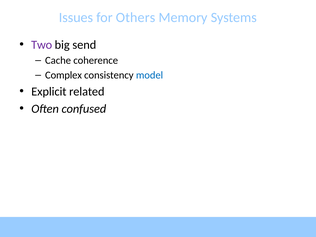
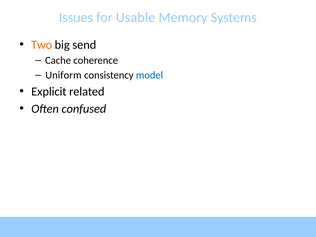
Others: Others -> Usable (136, 17)
Two colour: purple -> orange (42, 45)
Complex: Complex -> Uniform (63, 75)
